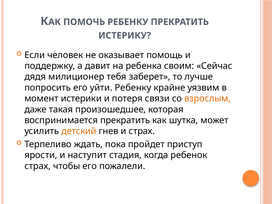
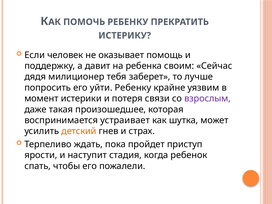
взрослым colour: orange -> purple (208, 99)
воспринимается прекратить: прекратить -> устраивает (125, 120)
страх: страх -> спать (38, 166)
